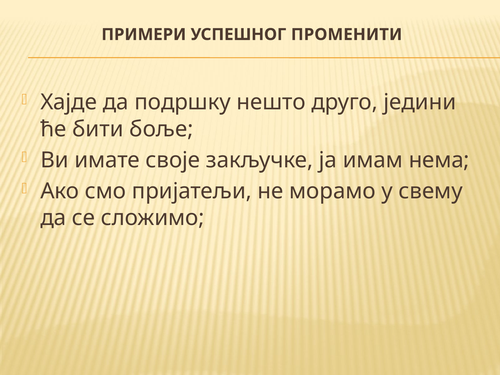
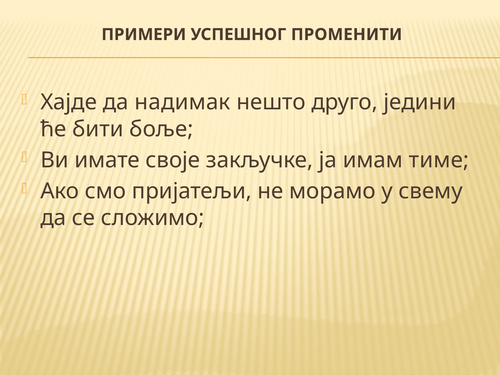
подршку: подршку -> надимак (182, 102)
нема: нема -> тиме (439, 160)
